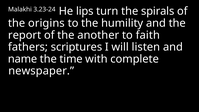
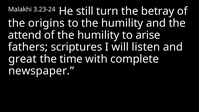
lips: lips -> still (85, 11)
spirals: spirals -> betray (158, 11)
report: report -> attend (25, 35)
of the another: another -> humility (98, 35)
faith: faith -> arise (148, 35)
name: name -> great (22, 59)
